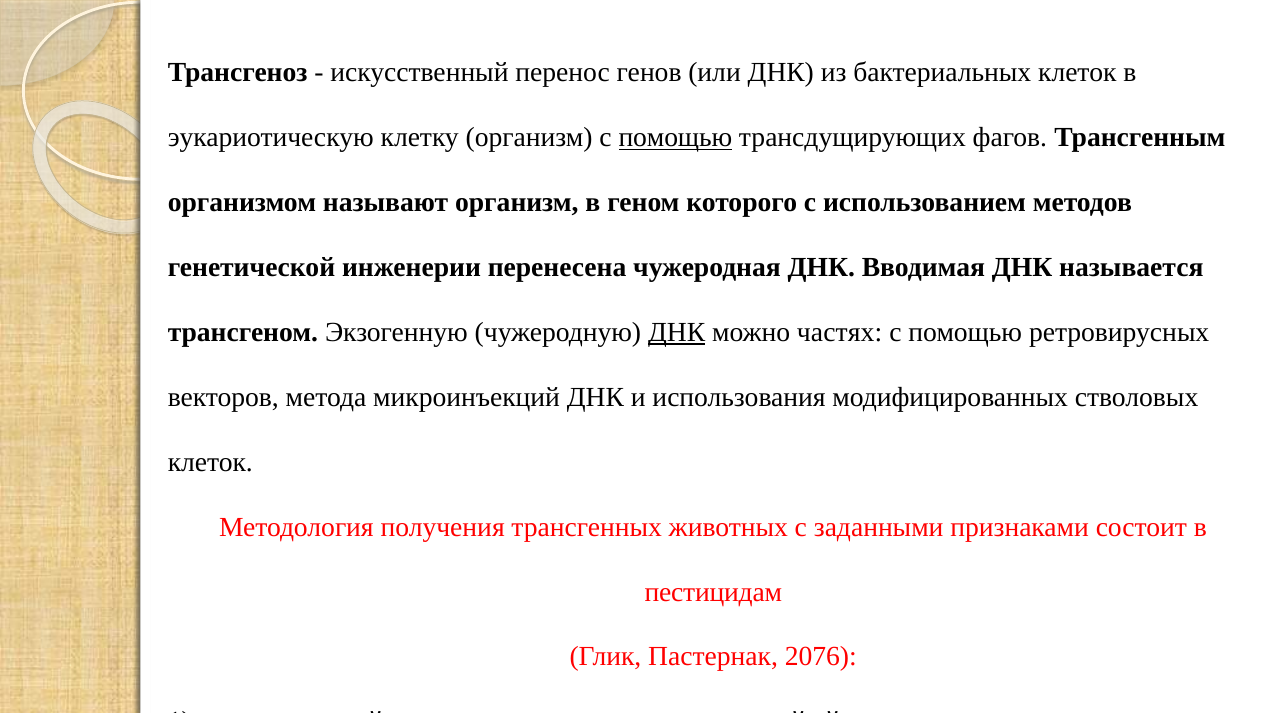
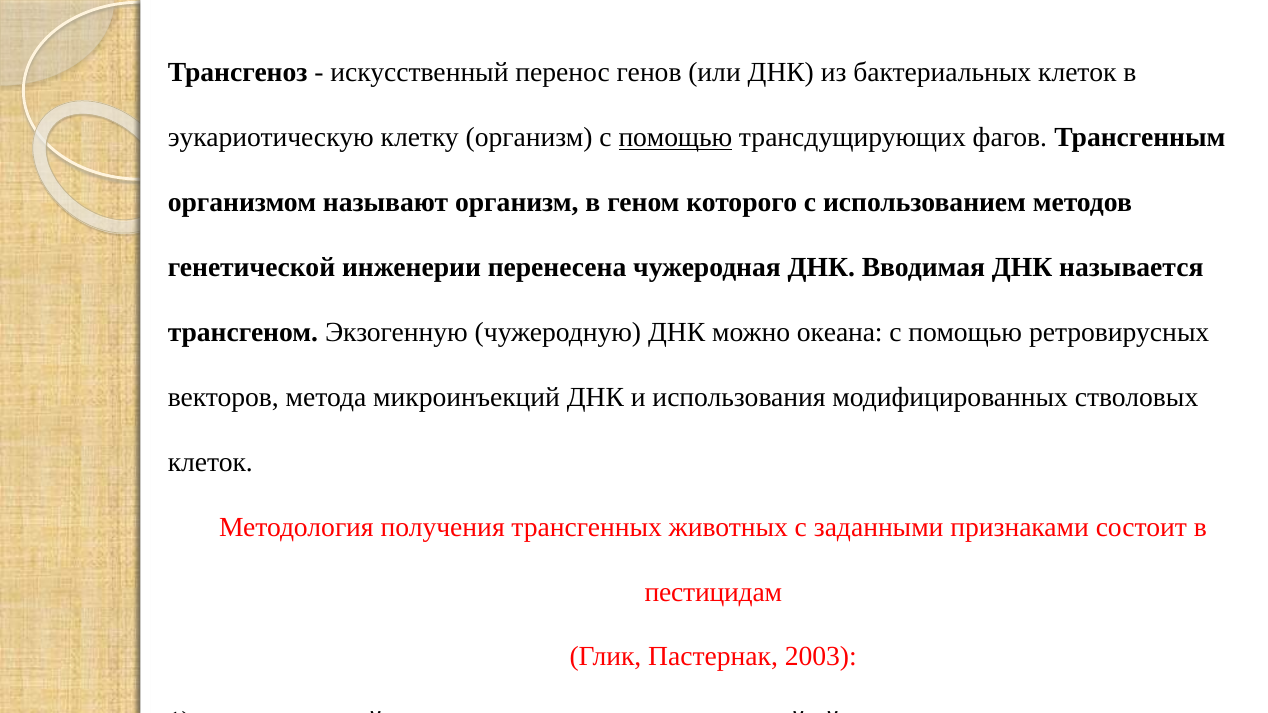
ДНК underline: present -> none (677, 332)
частях: частях -> океана (840, 332)
2076: 2076 -> 2003 (821, 657)
